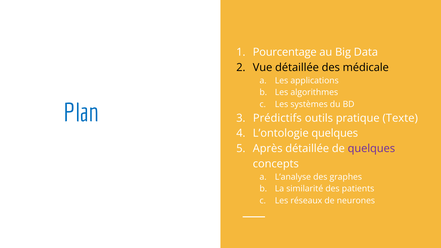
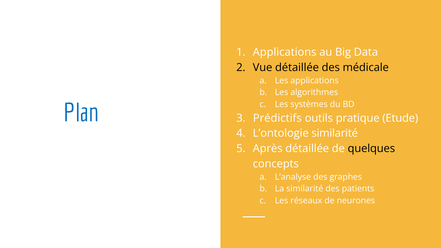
Pourcentage: Pourcentage -> Applications (285, 52)
Texte: Texte -> Etude (400, 118)
L’ontologie quelques: quelques -> similarité (335, 133)
quelques colour: purple -> black (371, 149)
